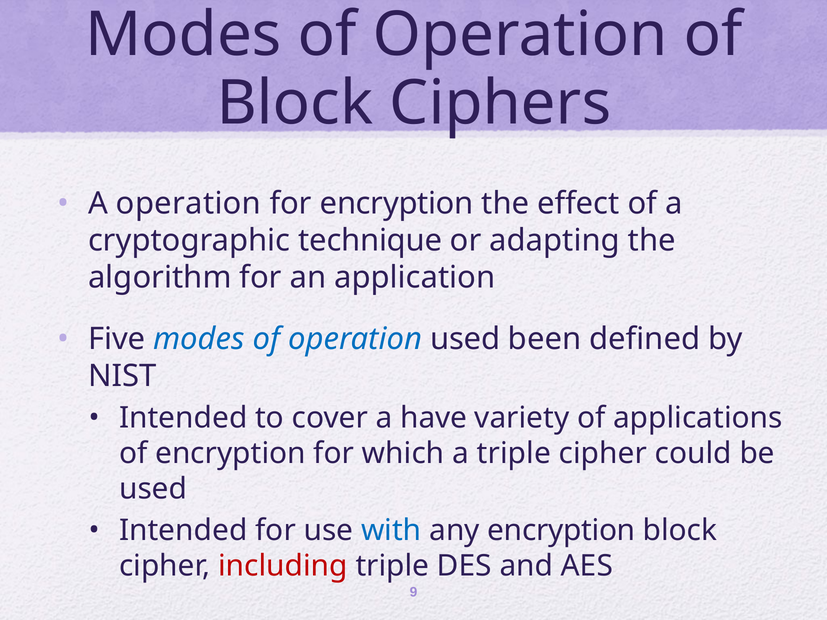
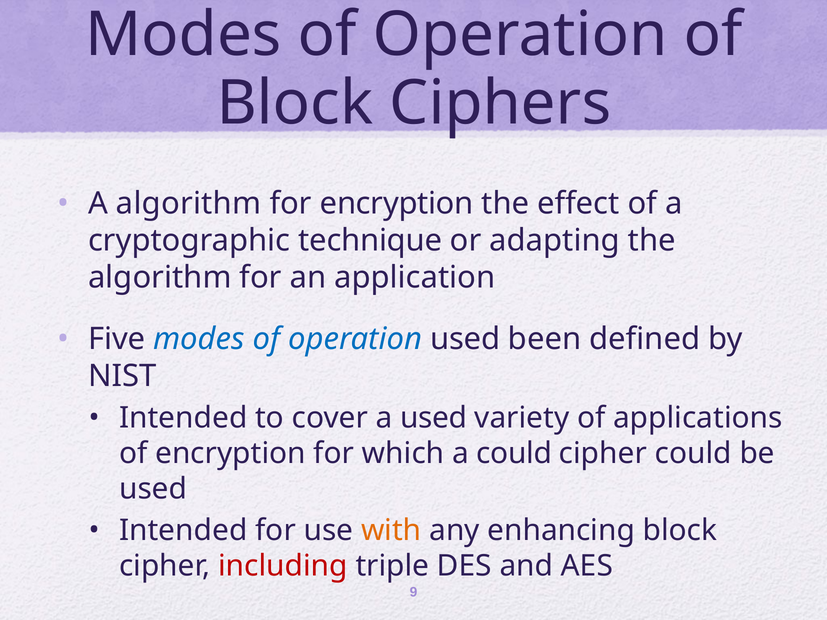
A operation: operation -> algorithm (189, 204)
a have: have -> used (434, 418)
a triple: triple -> could (514, 454)
with colour: blue -> orange (391, 531)
any encryption: encryption -> enhancing (561, 531)
